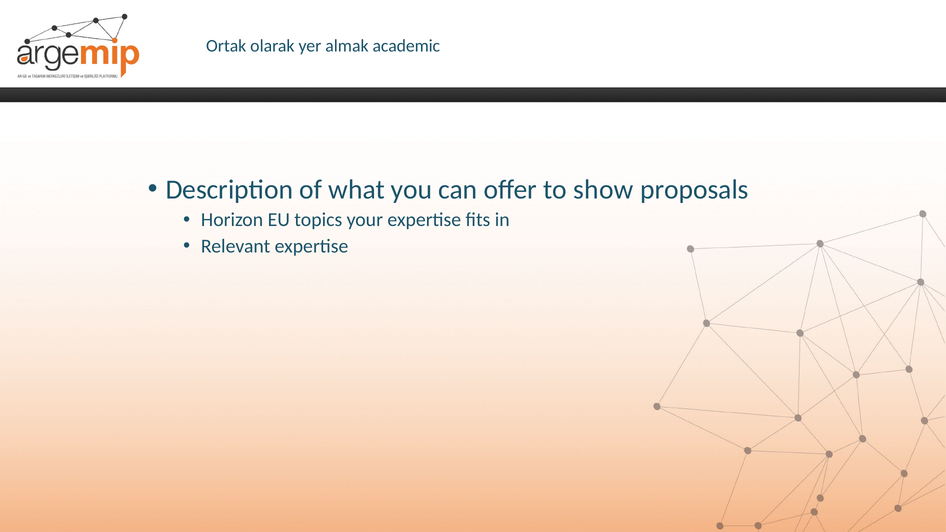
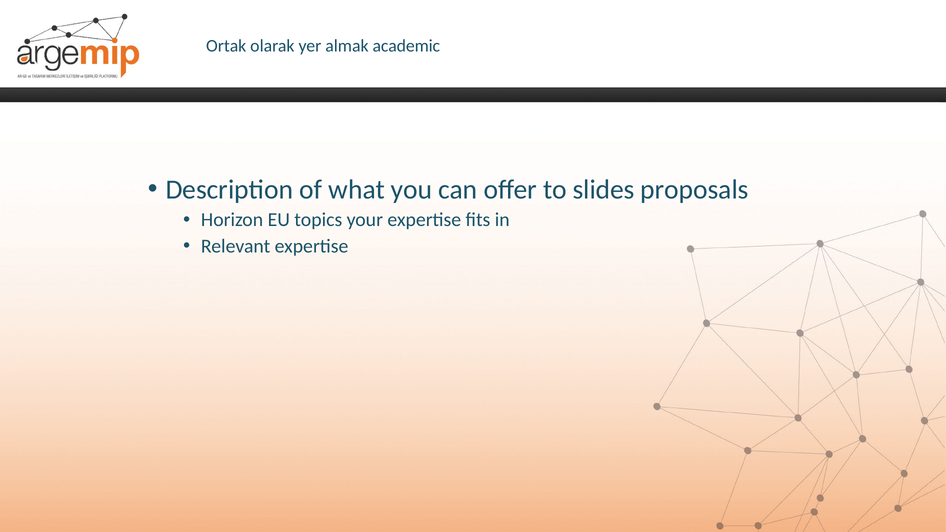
show: show -> slides (604, 189)
